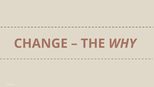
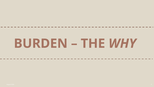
CHANGE: CHANGE -> BURDEN (41, 43)
